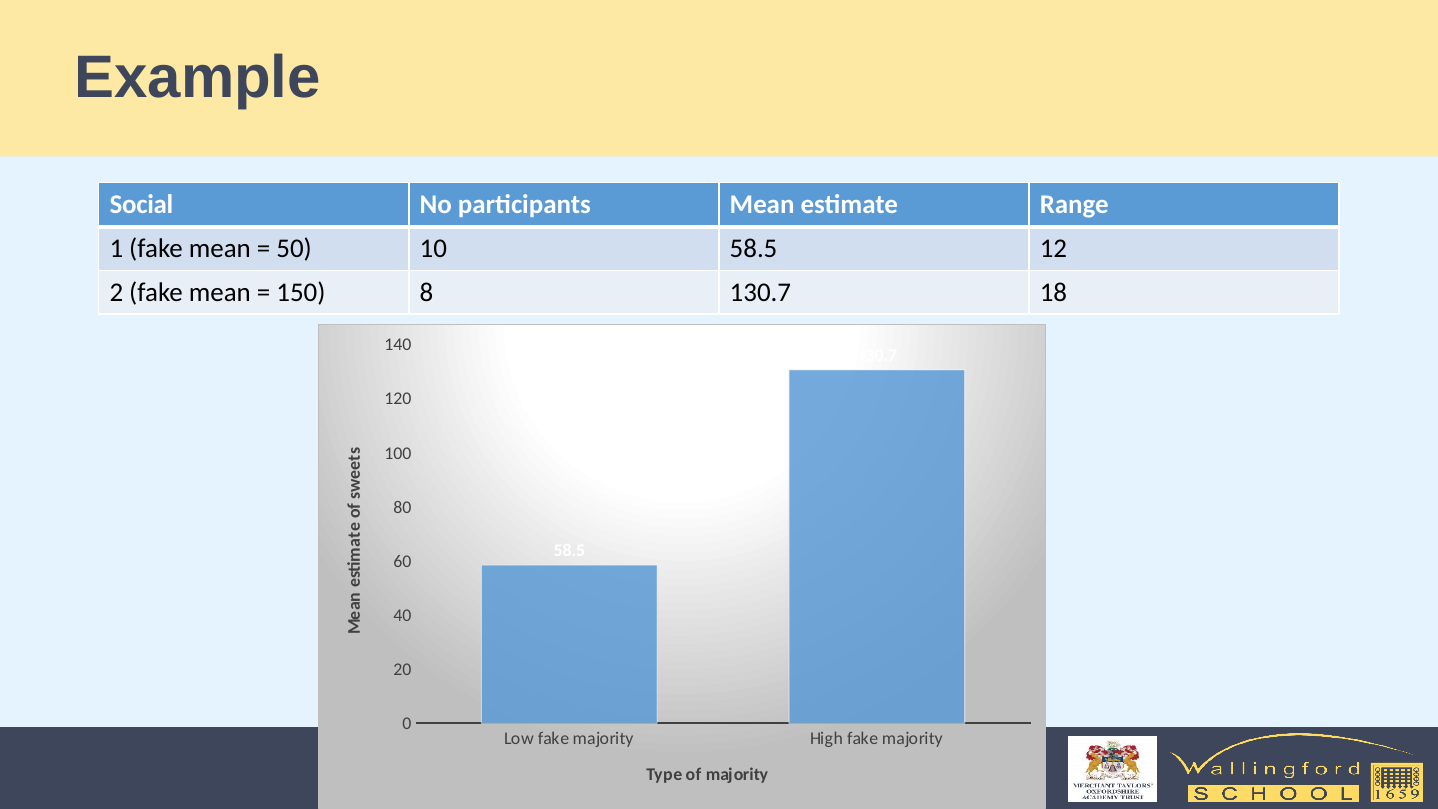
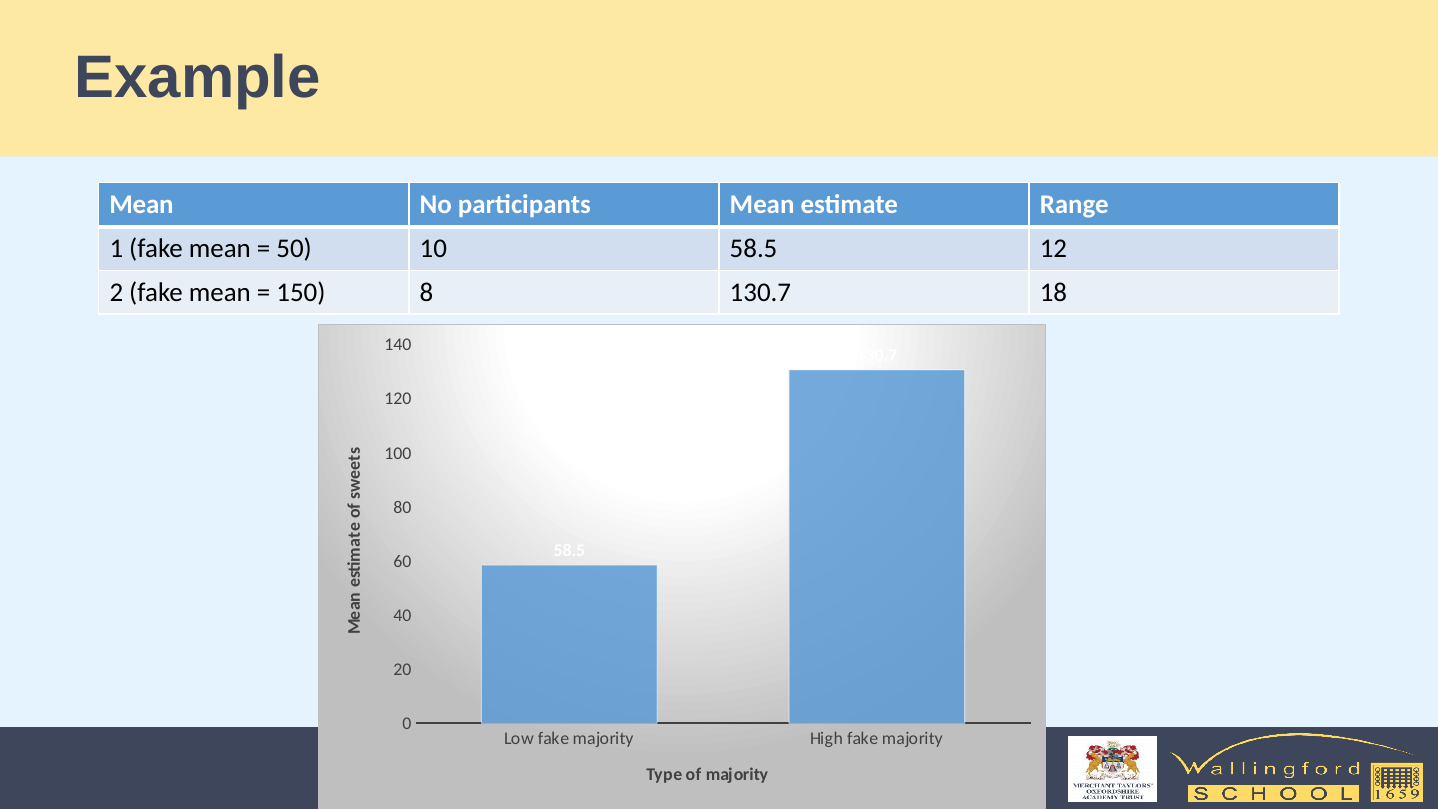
Social: Social -> Mean (141, 205)
